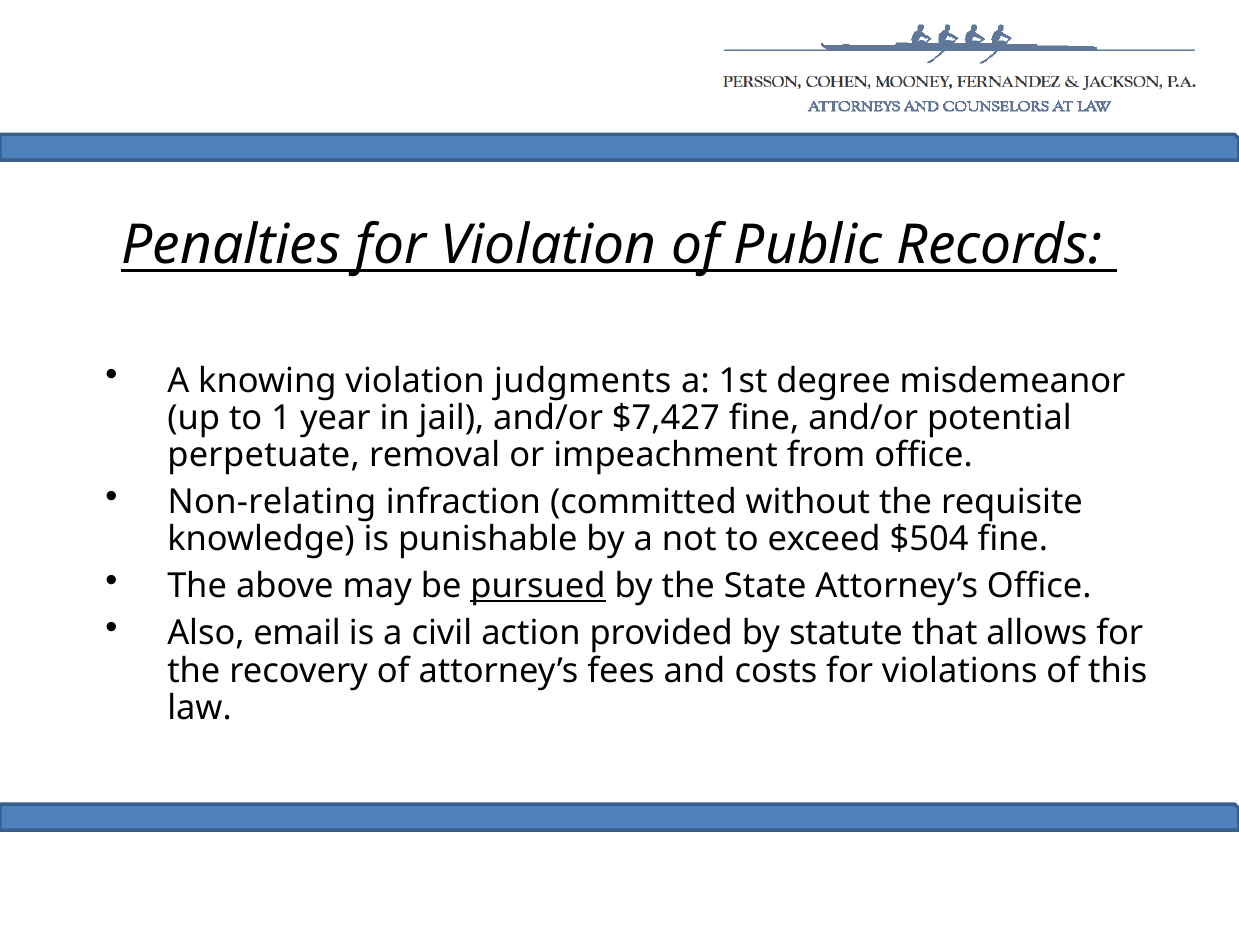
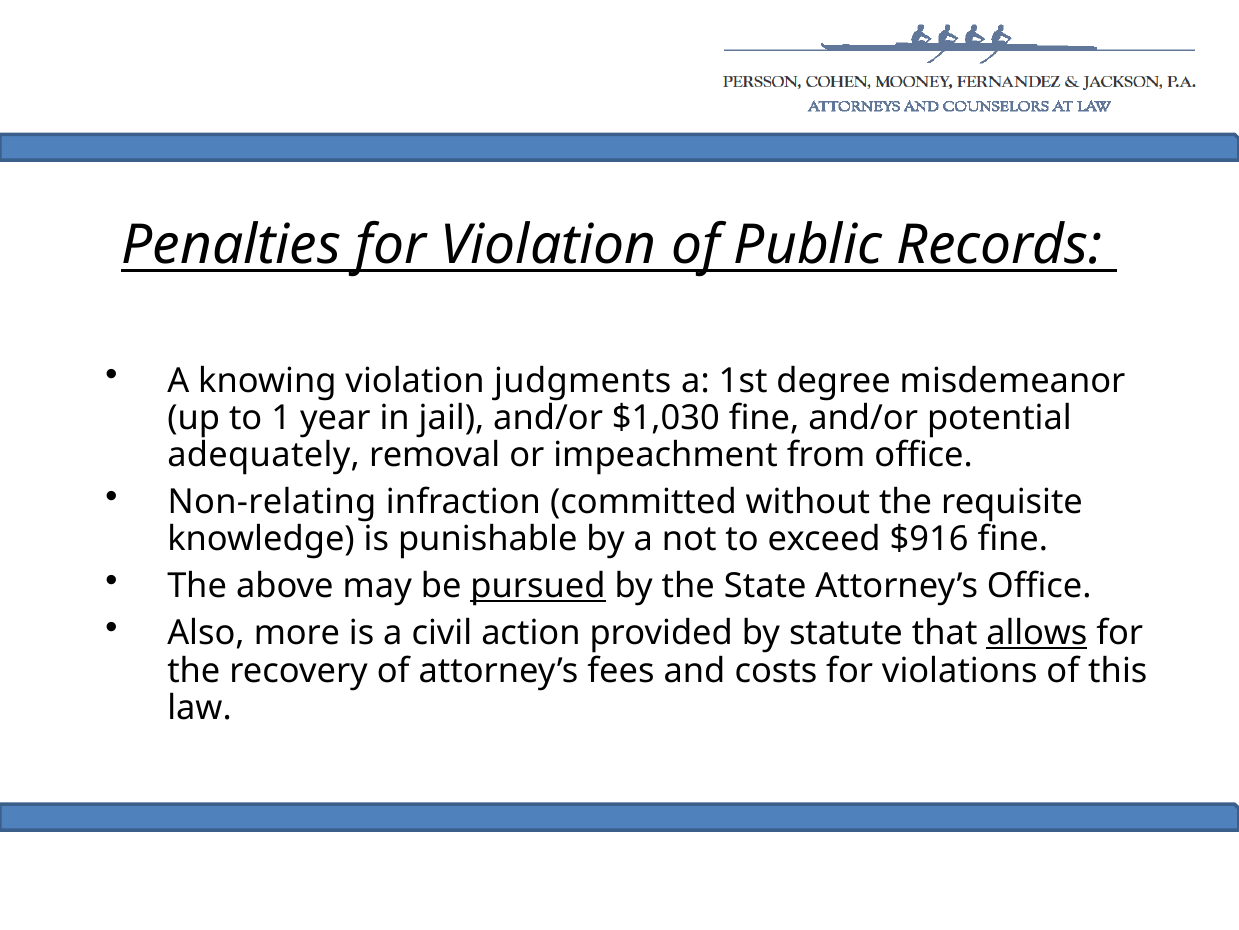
$7,427: $7,427 -> $1,030 (666, 418)
perpetuate: perpetuate -> adequately (264, 455)
$504: $504 -> $916 (929, 539)
email: email -> more (297, 633)
allows underline: none -> present (1037, 633)
